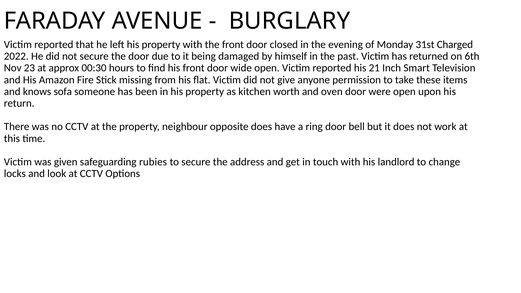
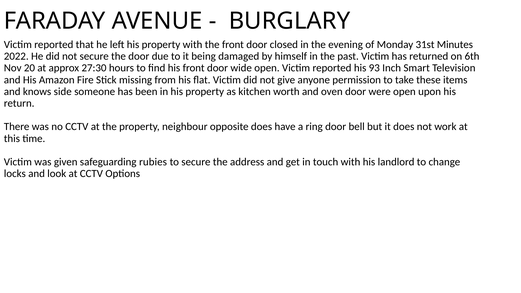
Charged: Charged -> Minutes (455, 45)
23: 23 -> 20 (29, 68)
00:30: 00:30 -> 27:30 (94, 68)
21: 21 -> 93 (374, 68)
sofa: sofa -> side (63, 92)
